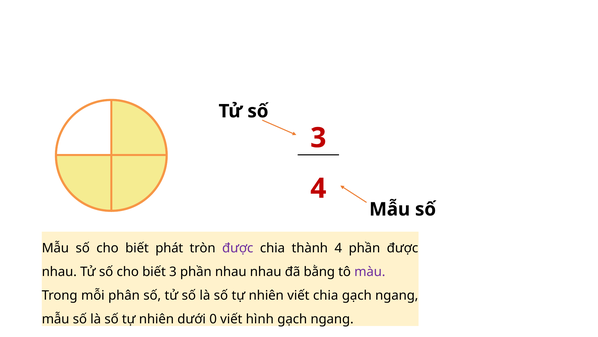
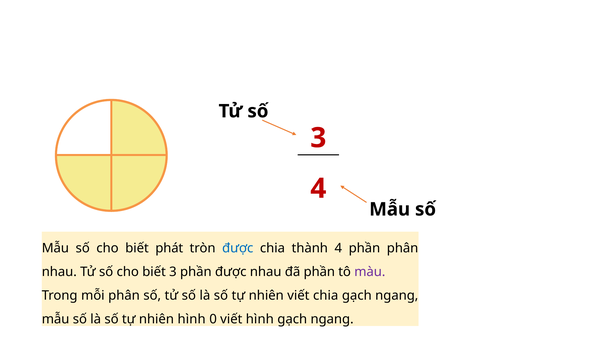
được colour: purple -> blue (238, 248)
phần được: được -> phân (403, 248)
phần nhau: nhau -> được (231, 271)
đã bằng: bằng -> phần (319, 271)
nhiên dưới: dưới -> hình (192, 318)
